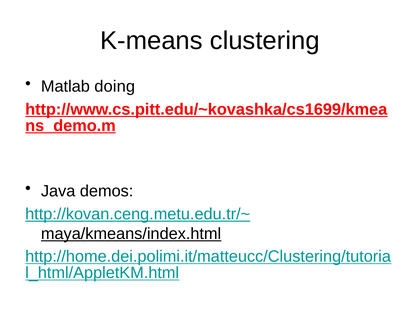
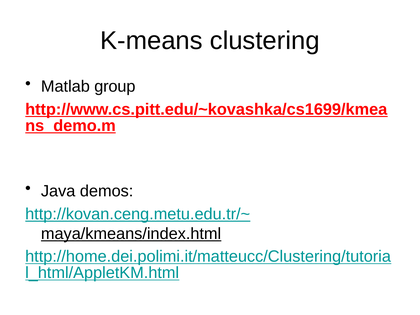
doing: doing -> group (115, 87)
